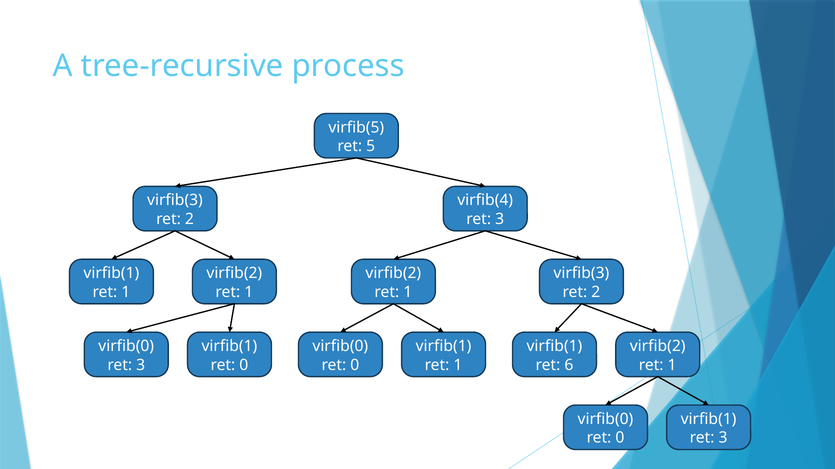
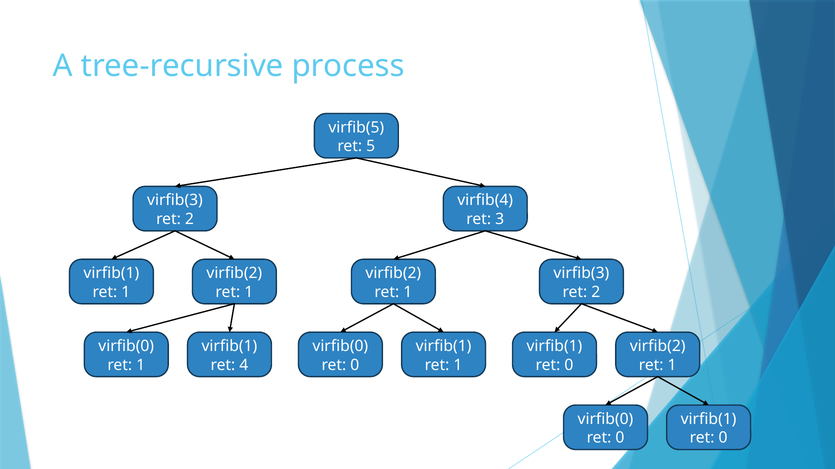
3: 3 -> 1 (141, 365)
0: 0 -> 4 (244, 365)
6: 6 -> 0 (569, 365)
3: 3 -> 0 (723, 438)
